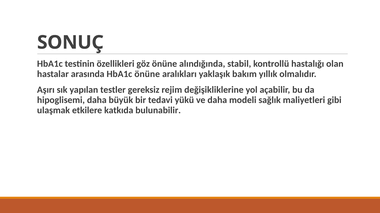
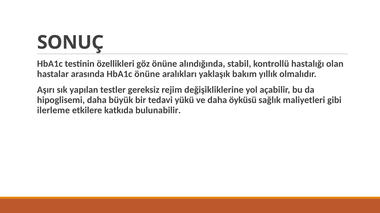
modeli: modeli -> öyküsü (243, 100)
ulaşmak: ulaşmak -> ilerleme (53, 111)
